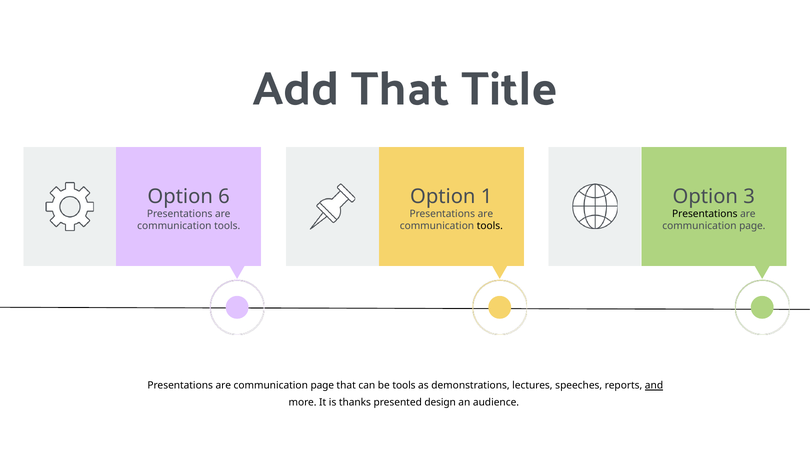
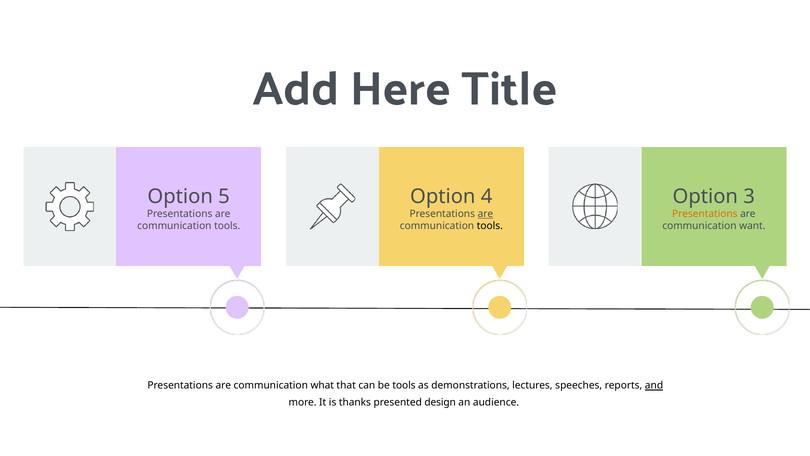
Add That: That -> Here (401, 89)
6: 6 -> 5 (224, 196)
1: 1 -> 4 (487, 196)
are underline: none -> present (485, 214)
Presentations colour: black -> orange (705, 214)
page: page -> want (752, 226)
page: page -> what (322, 385)
